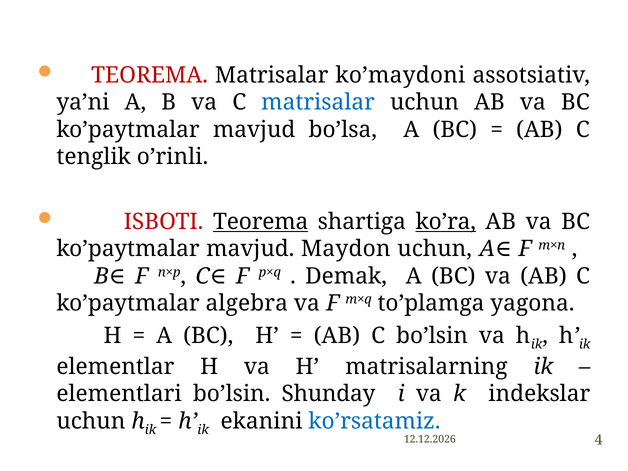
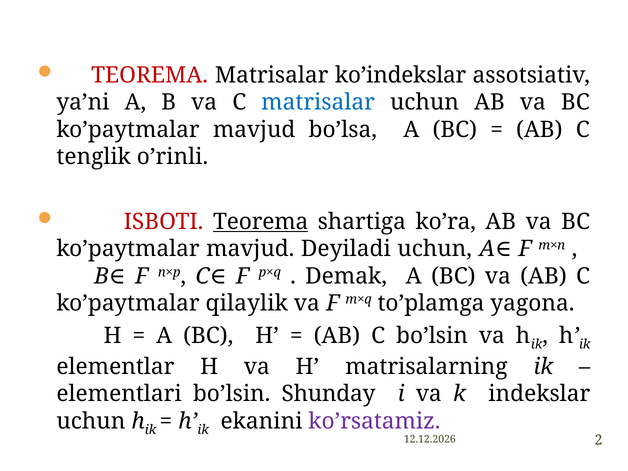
ko’maydoni: ko’maydoni -> ko’indekslar (401, 75)
ko’ra underline: present -> none (446, 222)
Maydon: Maydon -> Deyiladi (346, 249)
algebra: algebra -> qilaylik (247, 303)
ko’rsatamiz colour: blue -> purple (374, 421)
4: 4 -> 2 (599, 440)
